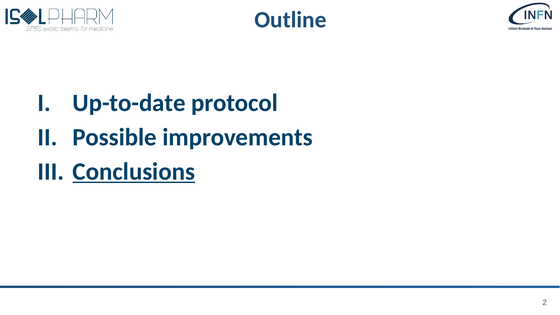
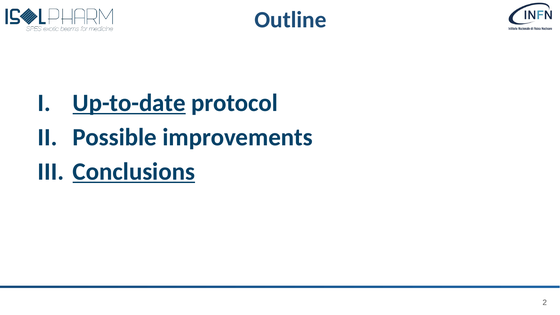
Up-to-date underline: none -> present (129, 103)
